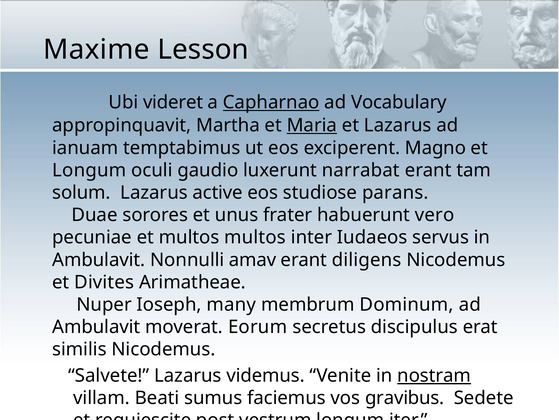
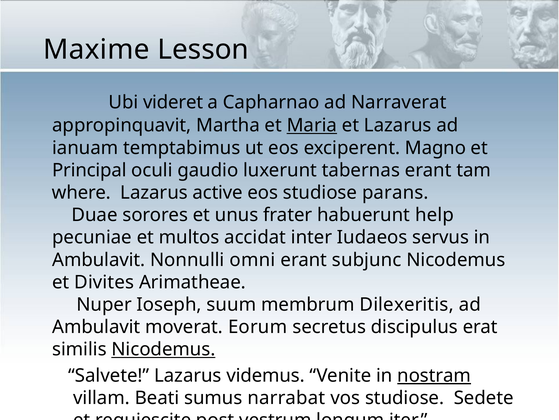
Capharnao underline: present -> none (271, 102)
Vocabulary: Vocabulary -> Narraverat (399, 102)
Longum: Longum -> Principal (89, 170)
narrabat: narrabat -> tabernas (361, 170)
solum: solum -> where (81, 192)
vero: vero -> help (435, 215)
multos multos: multos -> accidat (255, 237)
amav: amav -> omni (252, 259)
diligens: diligens -> subjunc (367, 259)
many: many -> suum (231, 304)
Dominum: Dominum -> Dilexeritis (407, 304)
Nicodemus underline: none -> present (163, 349)
faciemus: faciemus -> narrabat (286, 397)
vos gravibus: gravibus -> studiose (405, 397)
